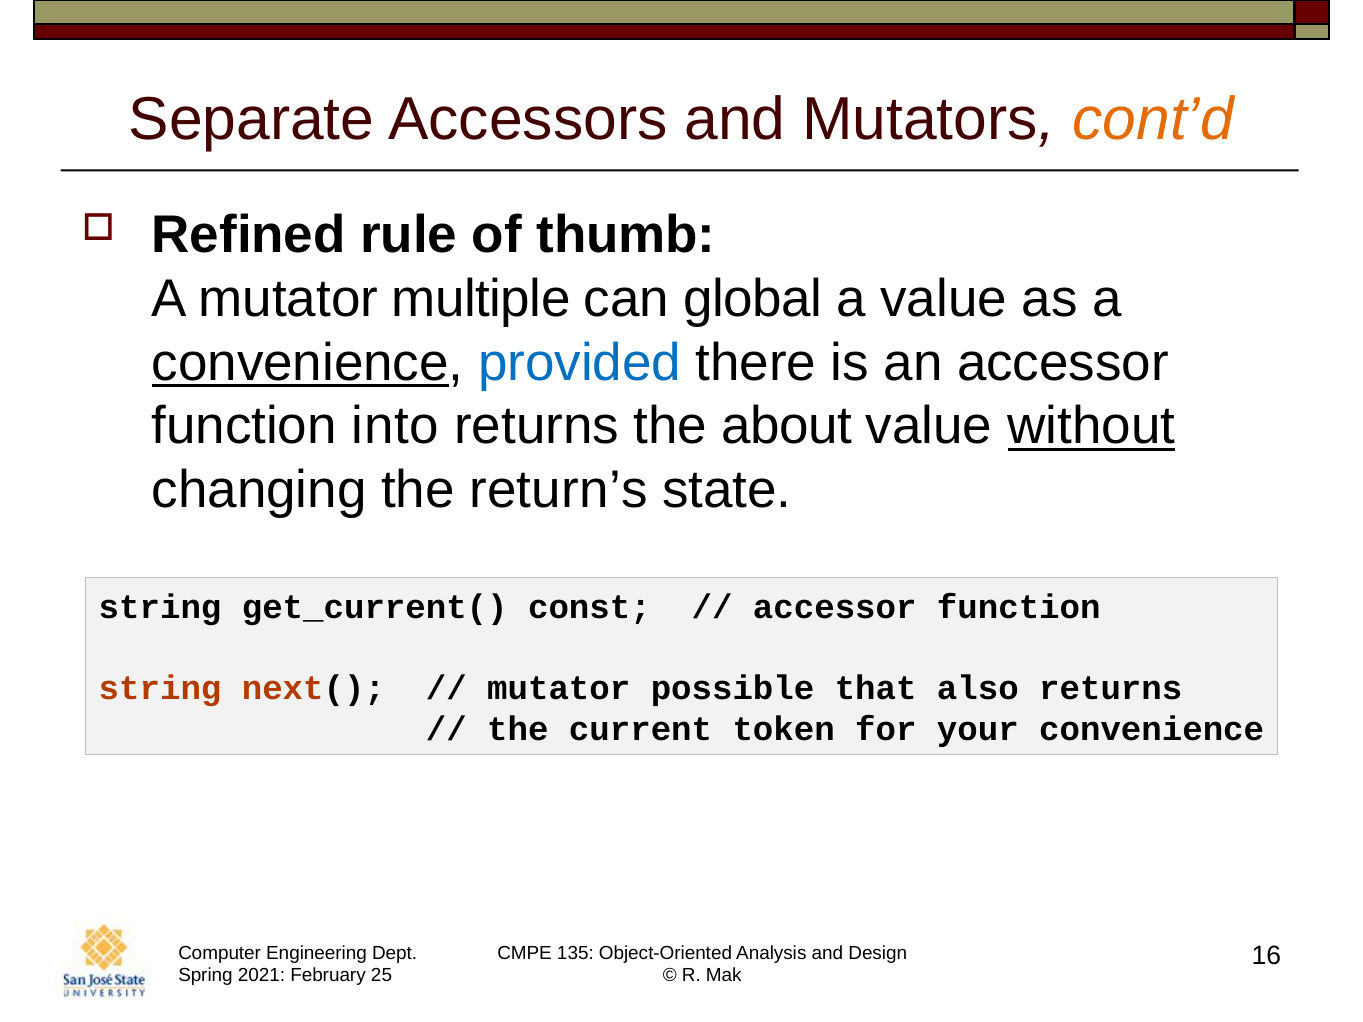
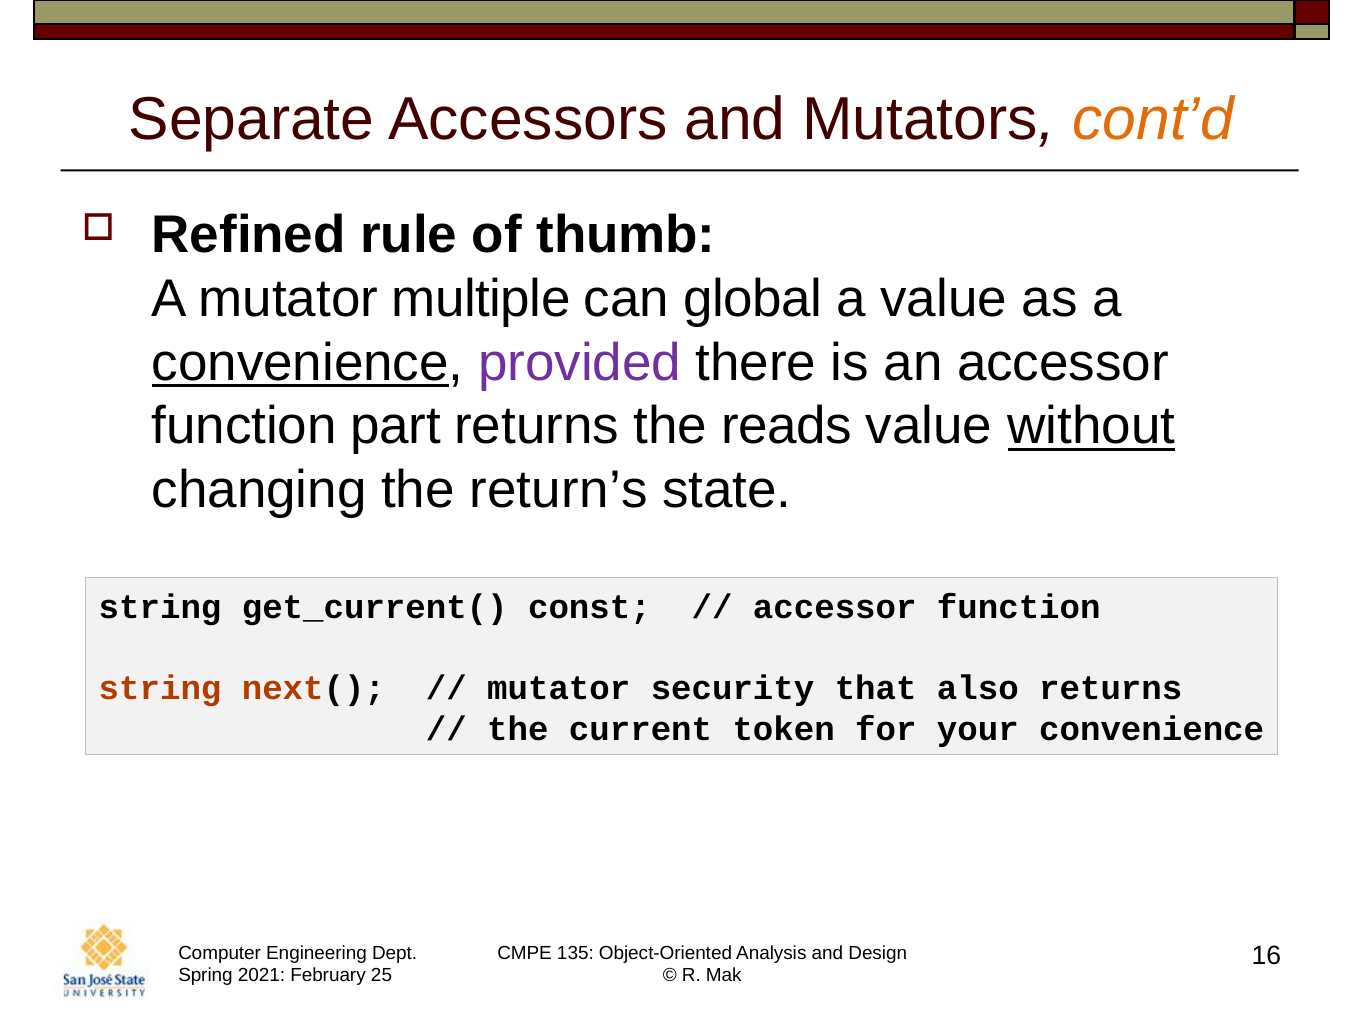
provided colour: blue -> purple (580, 363)
into: into -> part (396, 426)
about: about -> reads (787, 426)
possible: possible -> security (733, 689)
